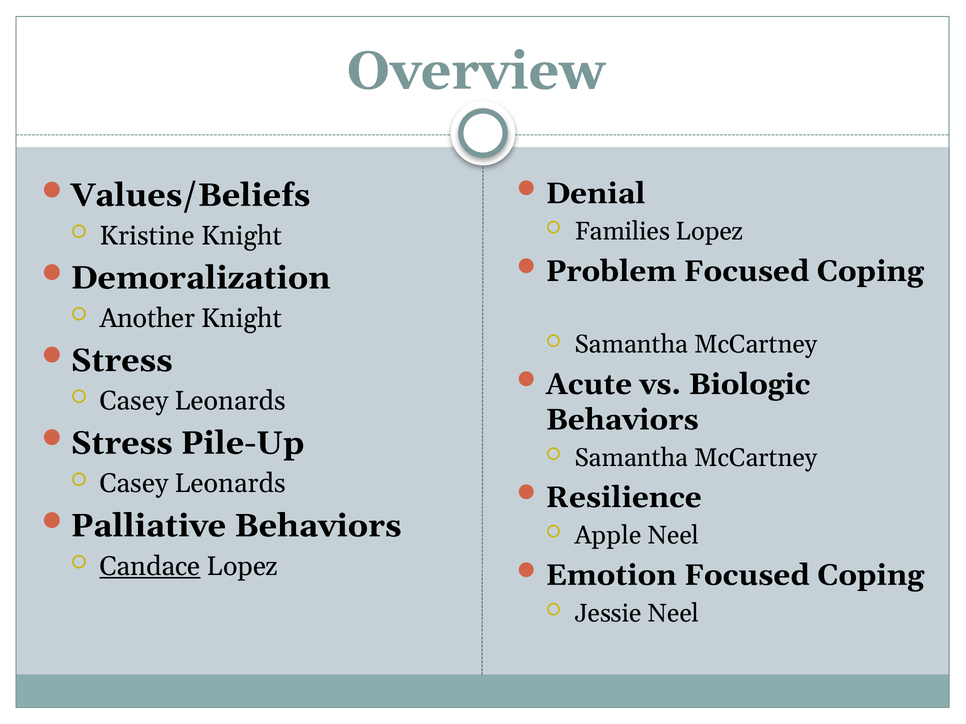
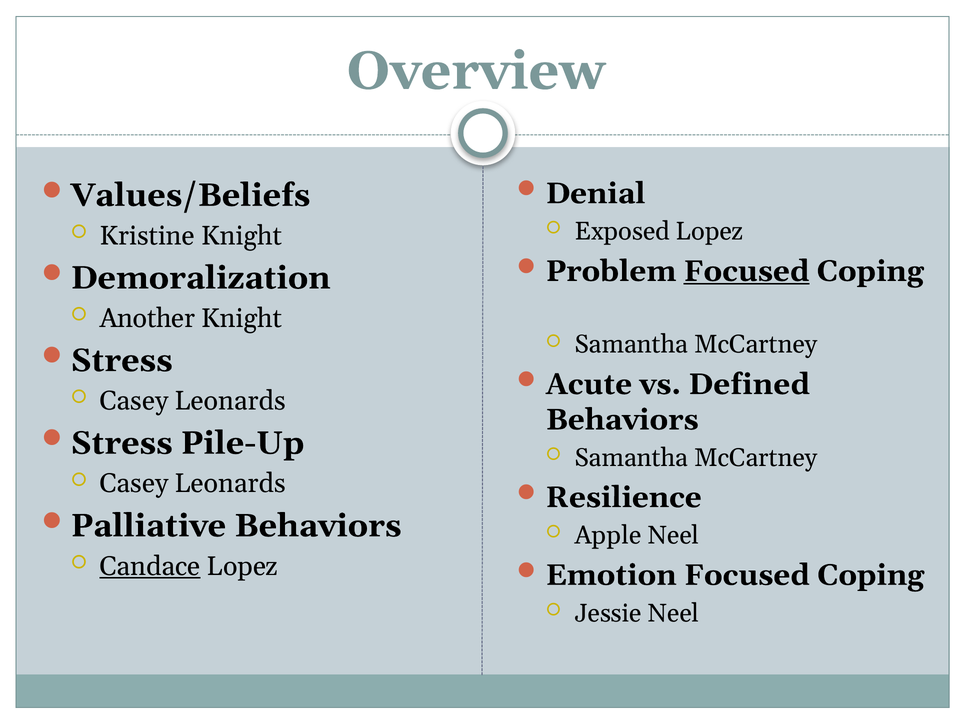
Families: Families -> Exposed (622, 232)
Focused underline: none -> present (747, 271)
Biologic: Biologic -> Defined (749, 385)
